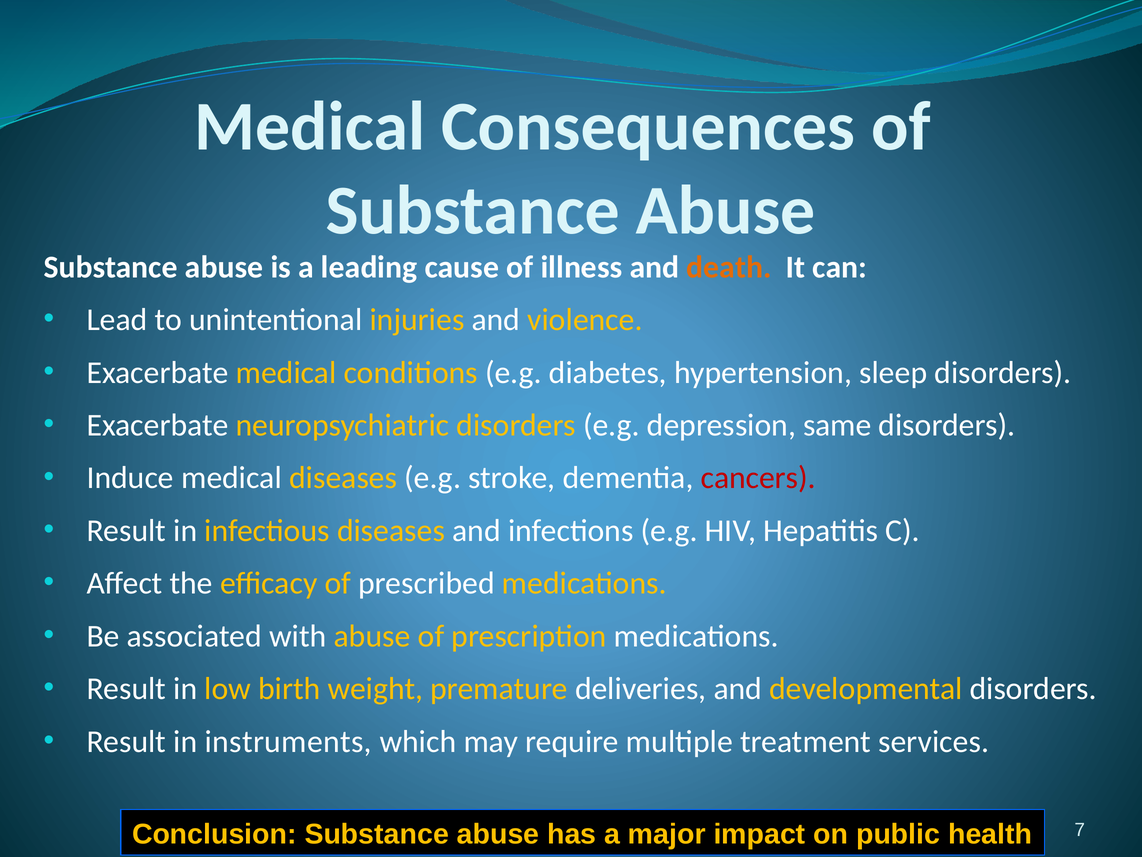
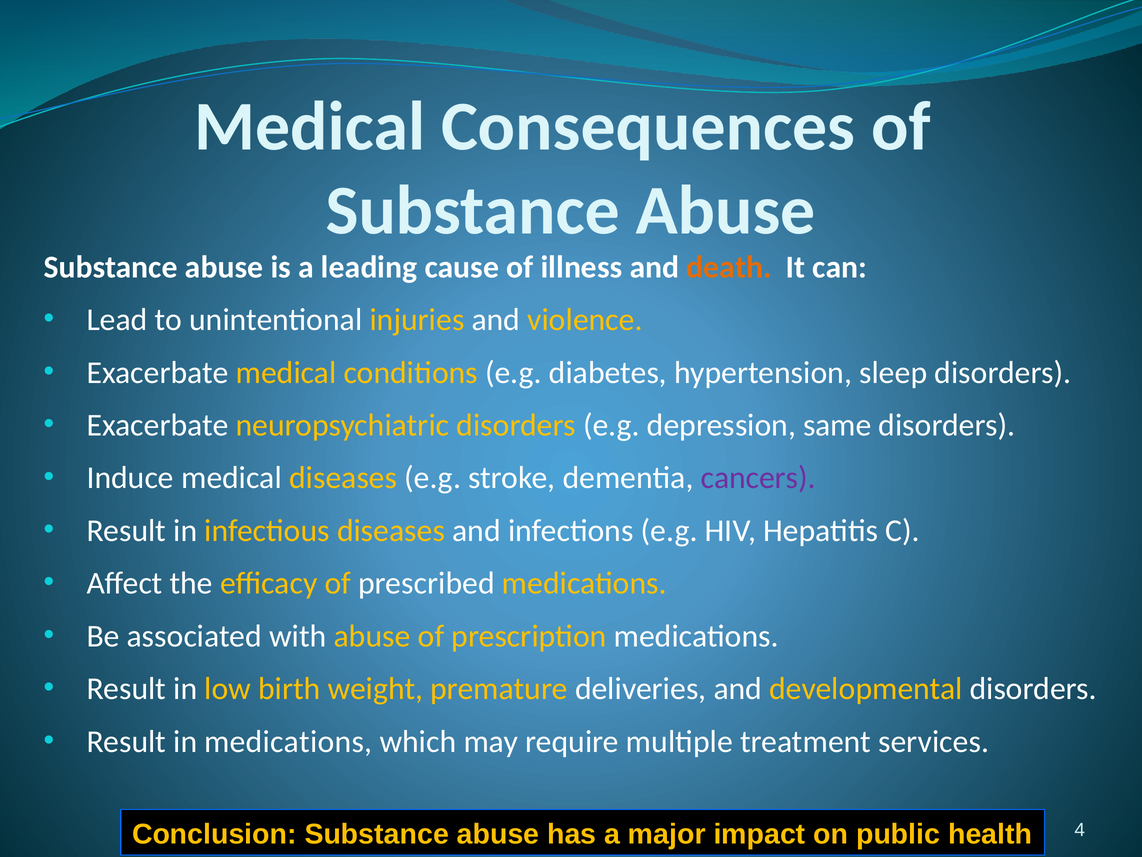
cancers colour: red -> purple (758, 478)
in instruments: instruments -> medications (288, 741)
7: 7 -> 4 (1080, 829)
